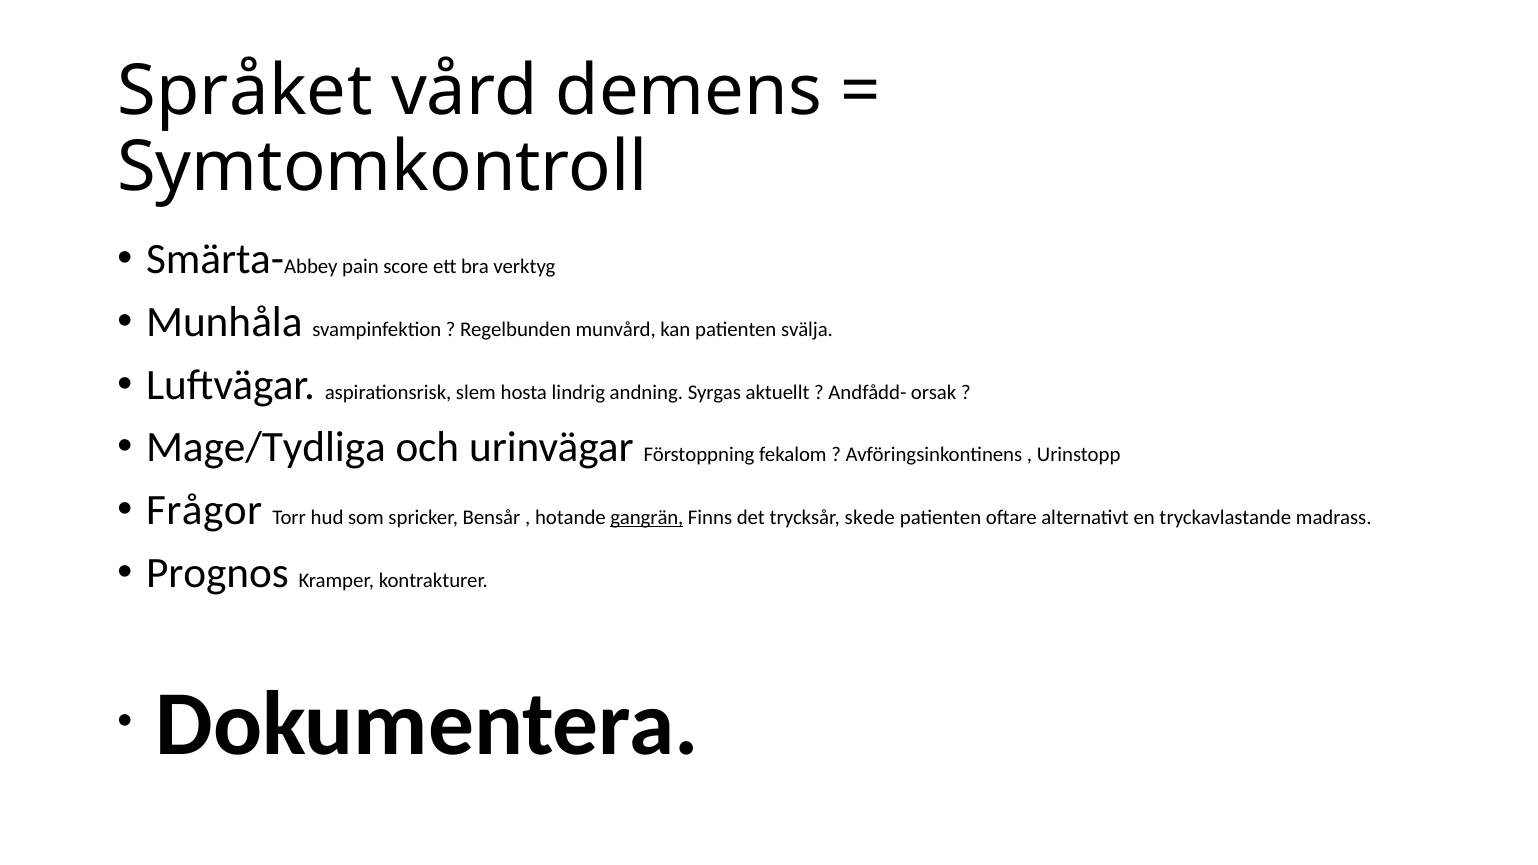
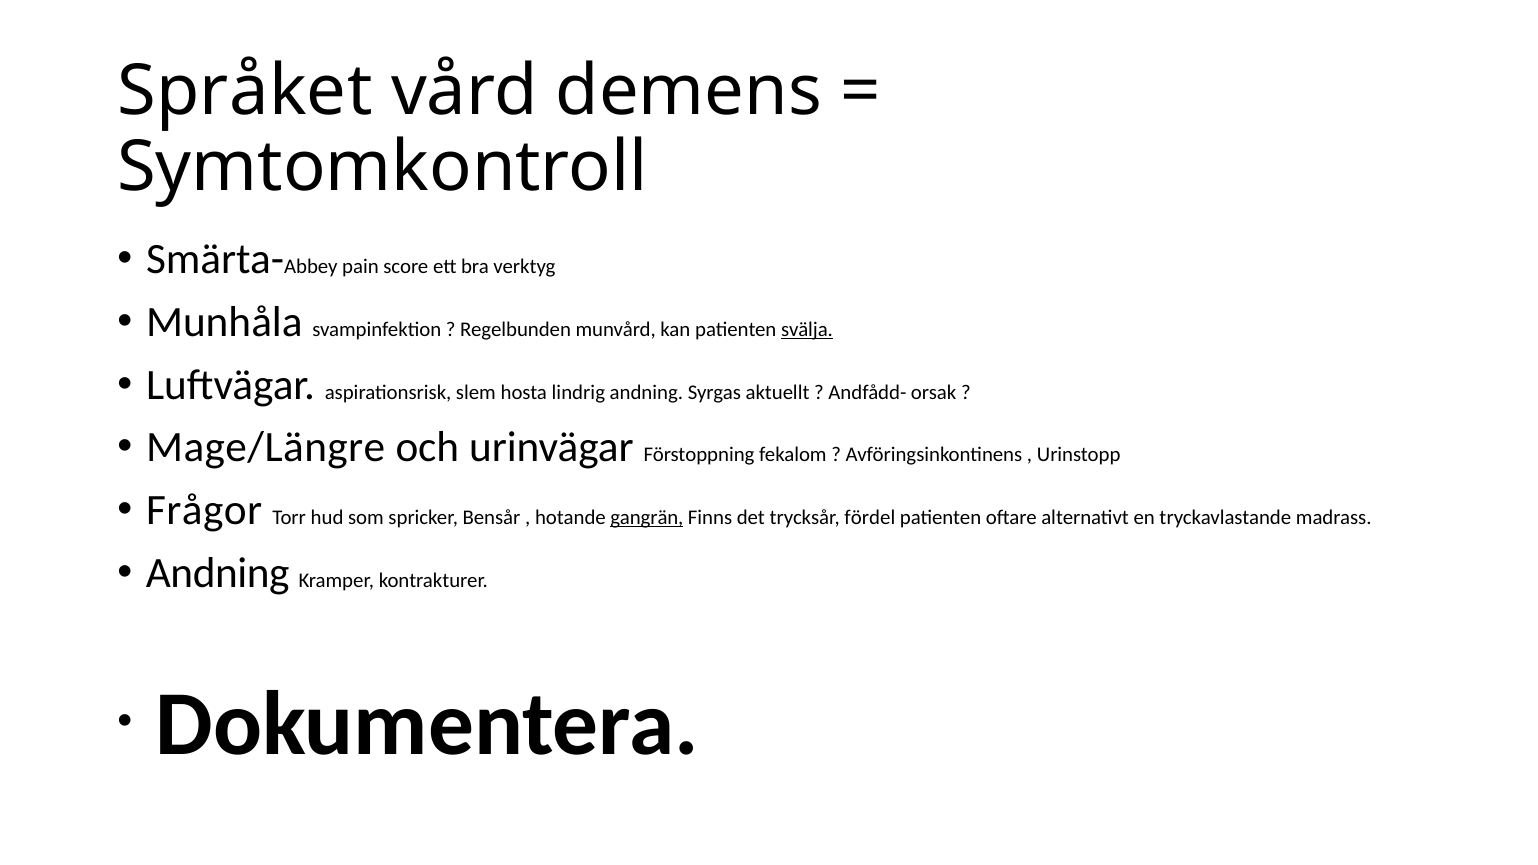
svälja underline: none -> present (807, 329)
Mage/Tydliga: Mage/Tydliga -> Mage/Längre (266, 448)
skede: skede -> fördel (870, 518)
Prognos: Prognos -> Andning (218, 573)
